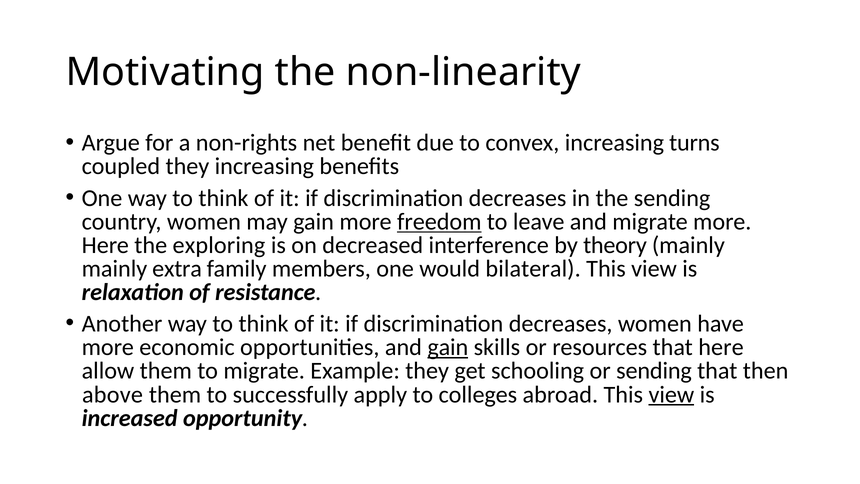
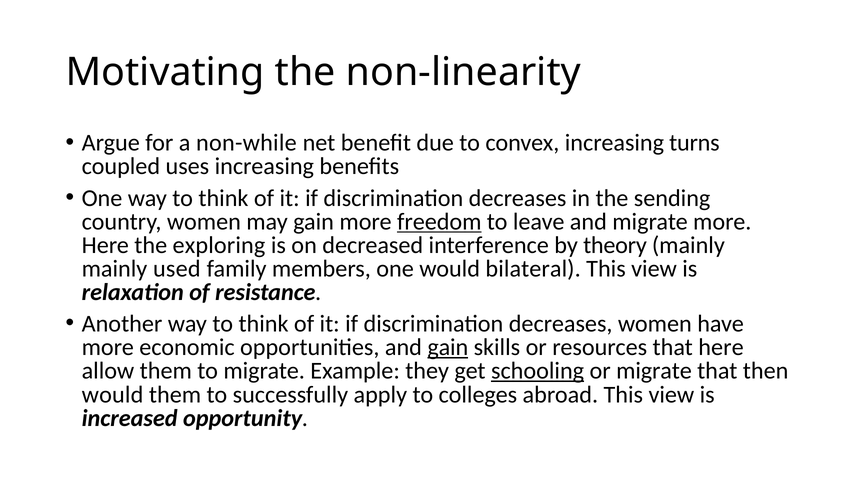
non-rights: non-rights -> non-while (246, 143)
coupled they: they -> uses (187, 166)
extra: extra -> used (177, 269)
schooling underline: none -> present (538, 371)
or sending: sending -> migrate (654, 371)
above: above -> would (113, 394)
view underline: present -> none (671, 394)
